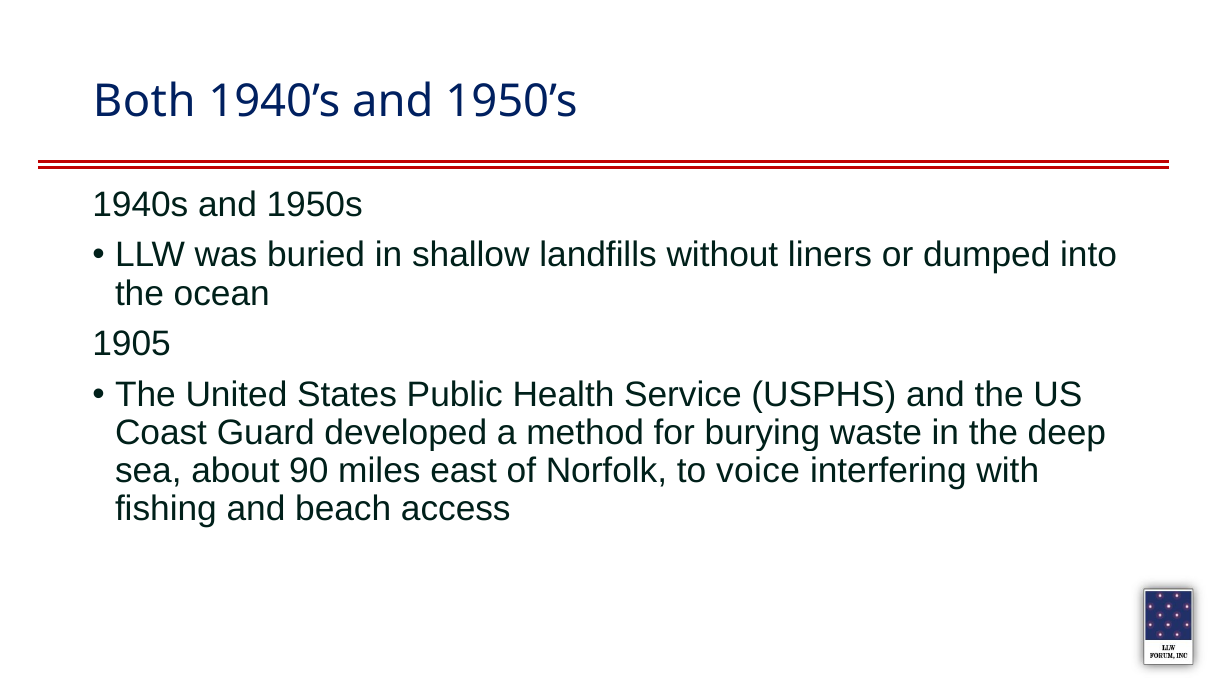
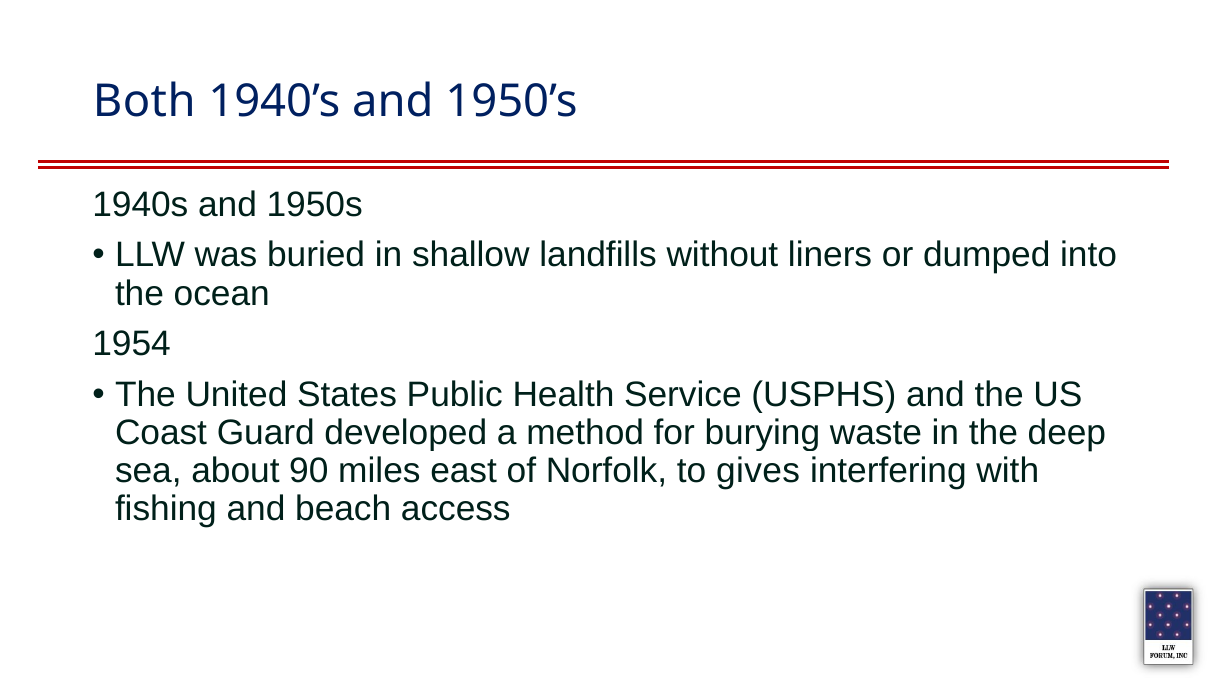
1905: 1905 -> 1954 (132, 344)
voice: voice -> gives (758, 471)
